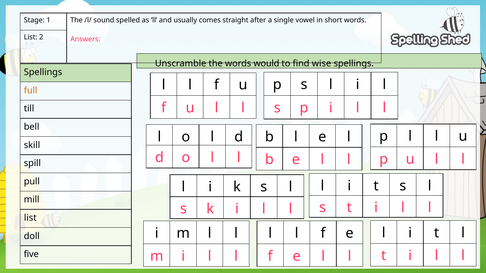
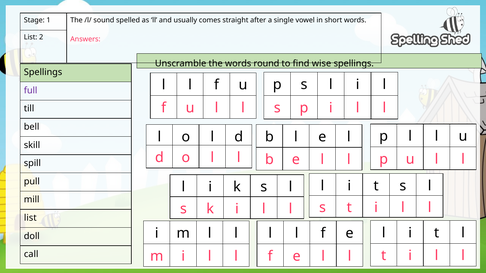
would: would -> round (266, 64)
full colour: orange -> purple (31, 91)
five: five -> call (31, 255)
